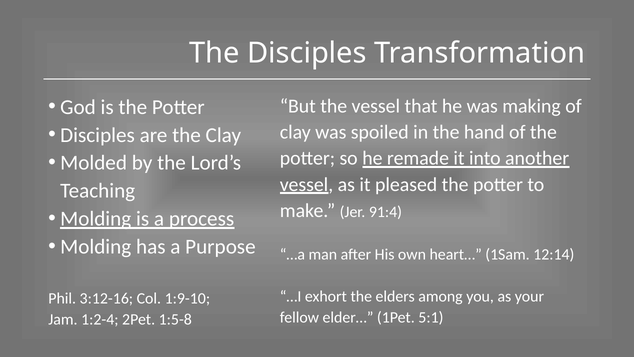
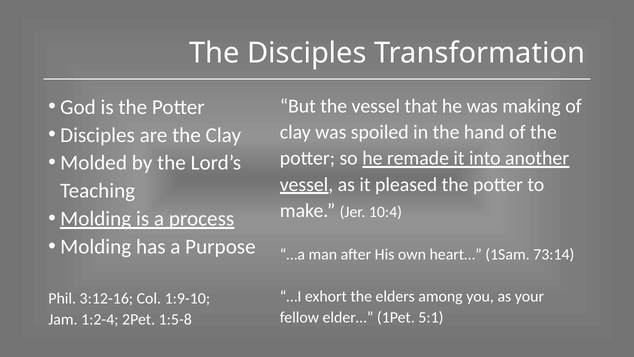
91:4: 91:4 -> 10:4 (385, 212)
12:14: 12:14 -> 73:14 (554, 254)
